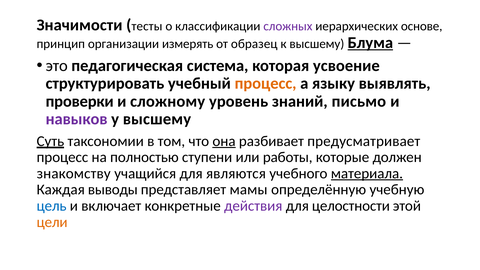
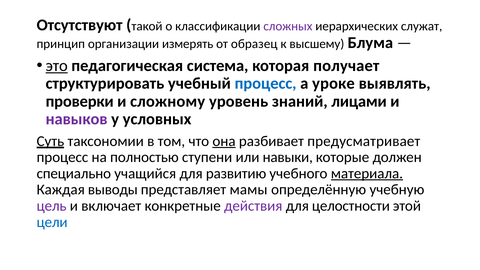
Значимости: Значимости -> Отсутствуют (80, 25)
тесты: тесты -> такой (147, 26)
основе: основе -> служат (422, 26)
Блума underline: present -> none (370, 43)
это underline: none -> present (57, 66)
усвоение: усвоение -> получает (346, 66)
процесс colour: orange -> blue (266, 83)
языку: языку -> уроке (333, 83)
письмо: письмо -> лицами (359, 101)
у высшему: высшему -> условных (157, 119)
работы: работы -> навыки (288, 157)
знакомству: знакомству -> специально (74, 173)
являются: являются -> развитию (236, 173)
цель colour: blue -> purple (52, 206)
цели colour: orange -> blue (52, 222)
